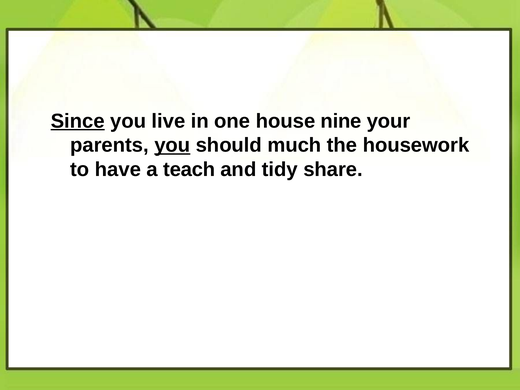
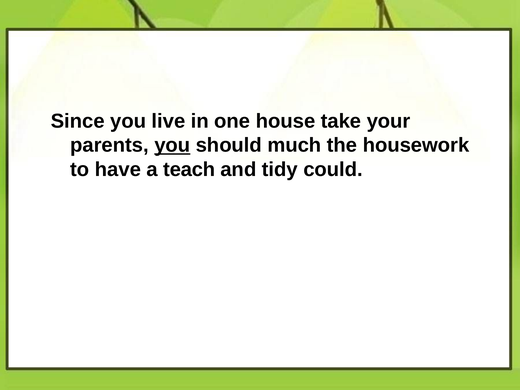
Since underline: present -> none (78, 121)
nine: nine -> take (341, 121)
share: share -> could (333, 170)
